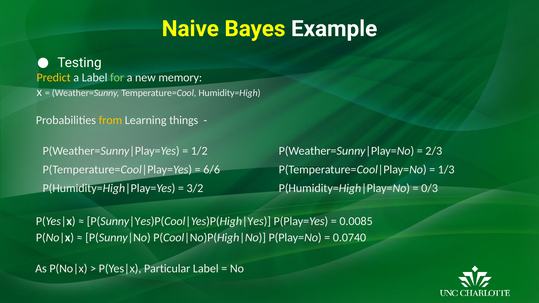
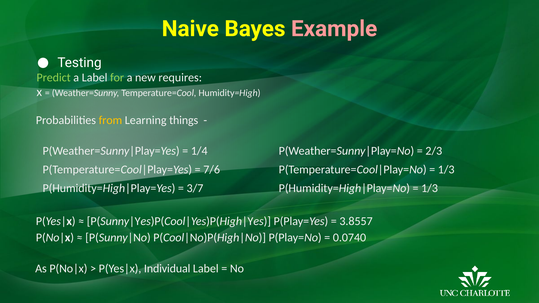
Example colour: white -> pink (334, 29)
Predict colour: yellow -> light green (54, 78)
memory: memory -> requires (180, 78)
1/2: 1/2 -> 1/4 (199, 151)
6/6: 6/6 -> 7/6 (212, 170)
3/2: 3/2 -> 3/7 (195, 188)
0/3: 0/3 -> 1/3 (430, 188)
0.0085: 0.0085 -> 3.8557 (356, 221)
Particular: Particular -> Individual (167, 269)
